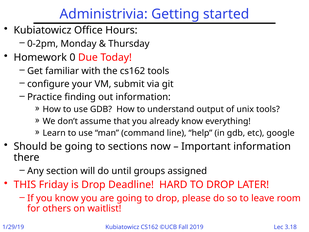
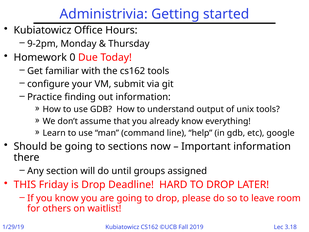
0-2pm: 0-2pm -> 9-2pm (43, 44)
